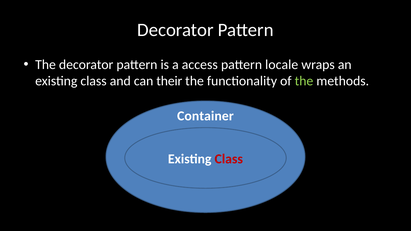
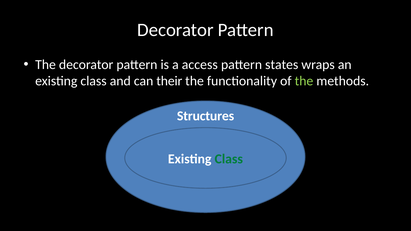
locale: locale -> states (282, 65)
Container: Container -> Structures (206, 116)
Class colour: red -> green (229, 159)
